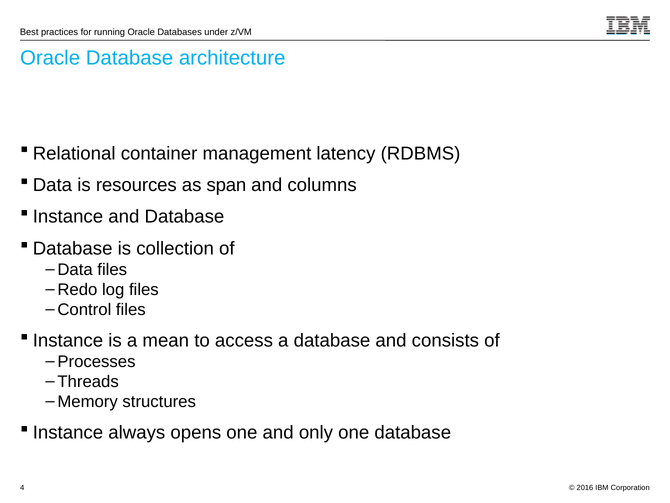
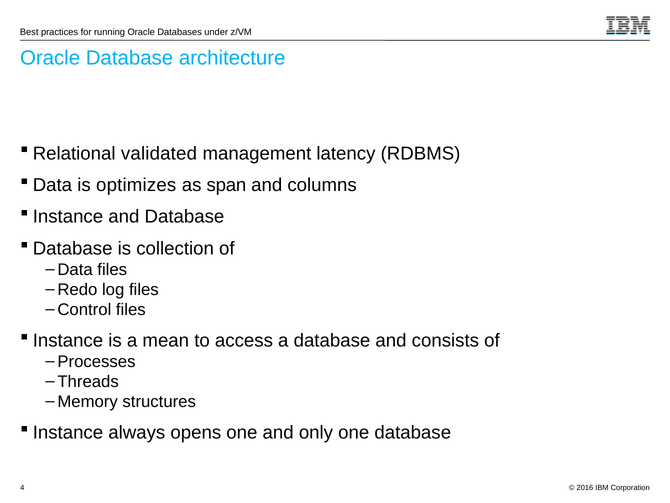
container: container -> validated (159, 153)
resources: resources -> optimizes (136, 185)
